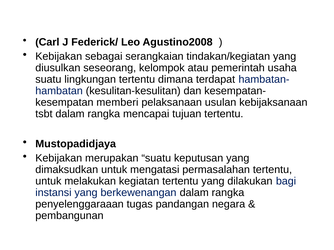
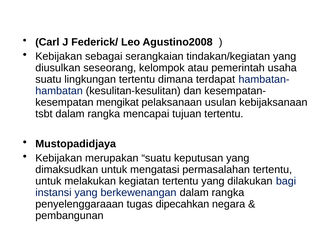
memberi: memberi -> mengikat (117, 103)
pandangan: pandangan -> dipecahkan (182, 205)
